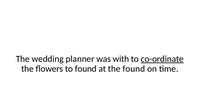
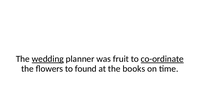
wedding underline: none -> present (48, 59)
with: with -> fruit (121, 59)
the found: found -> books (134, 69)
